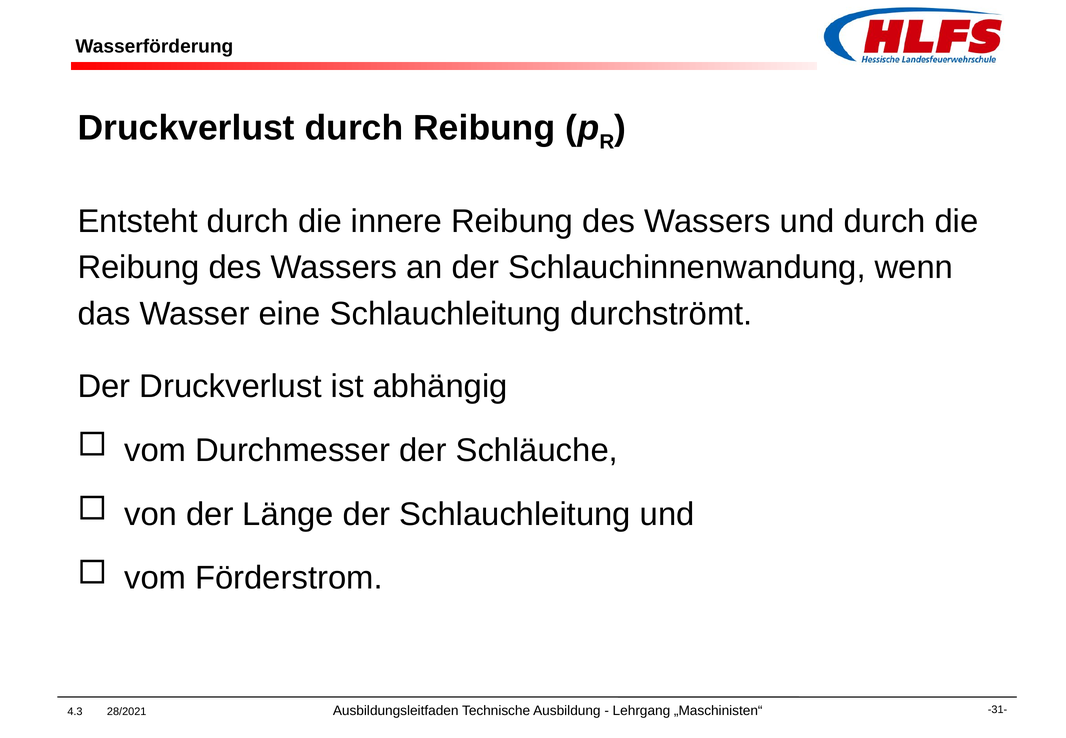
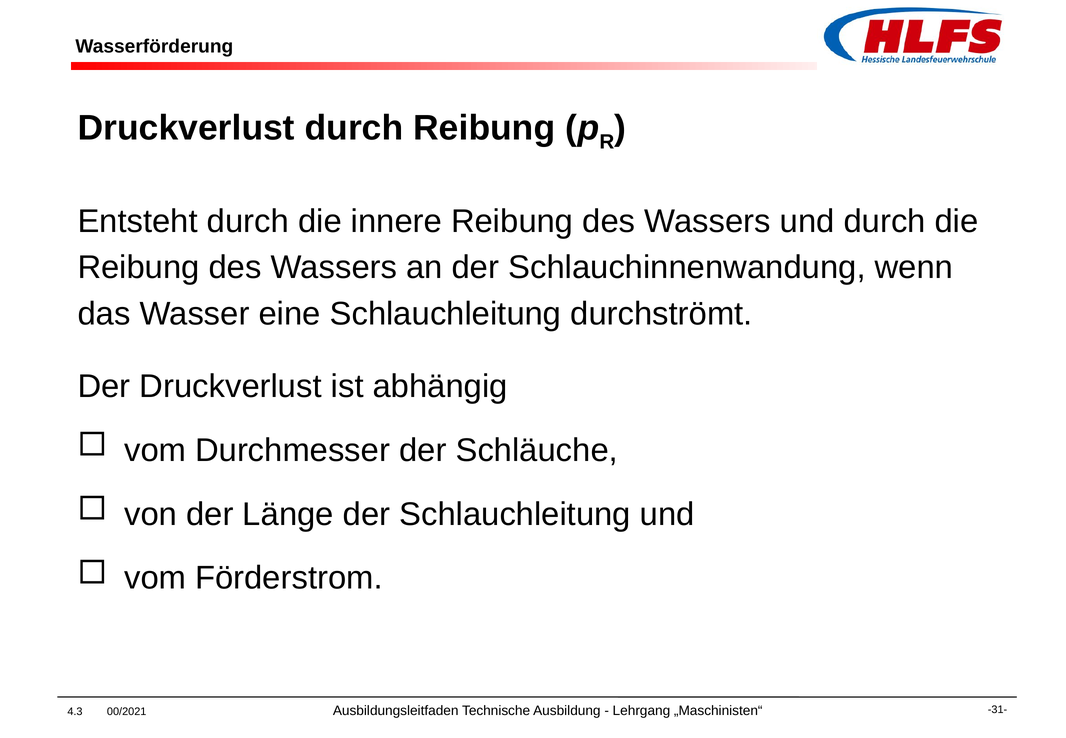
28/2021: 28/2021 -> 00/2021 (127, 712)
